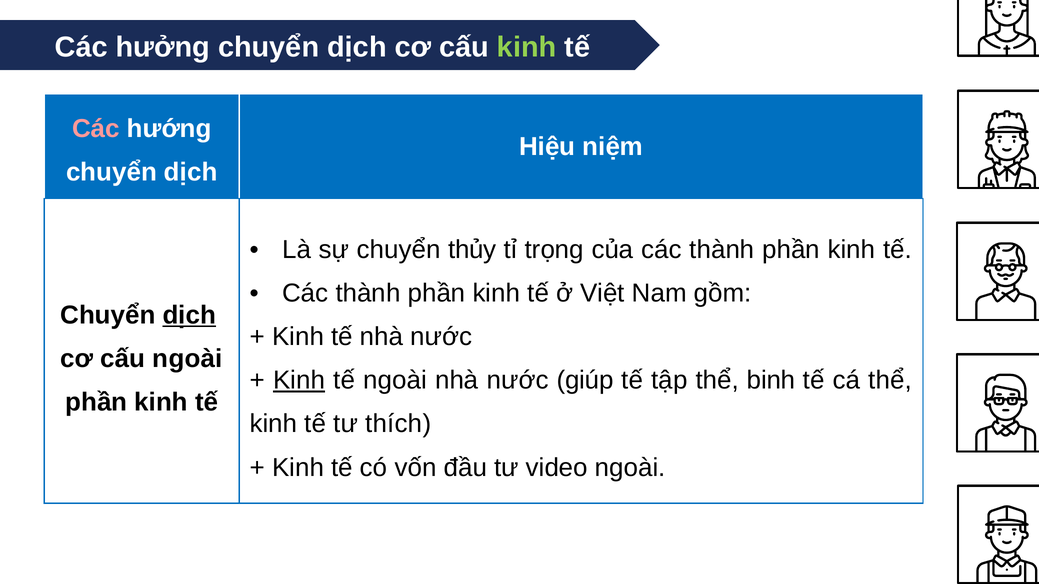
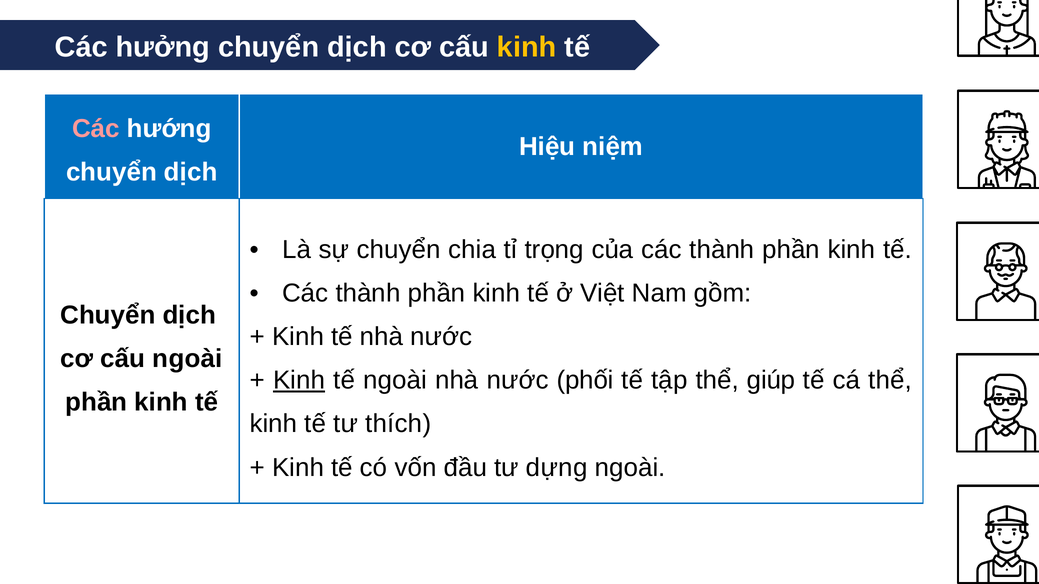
kinh colour: light green -> yellow (527, 47)
thủy: thủy -> chia (472, 250)
dịch underline: present -> none (189, 315)
giúp: giúp -> phối (585, 381)
binh: binh -> giúp (771, 381)
video: video -> dựng (557, 468)
